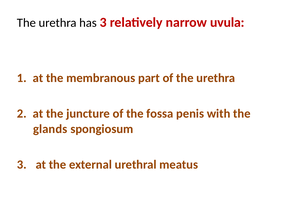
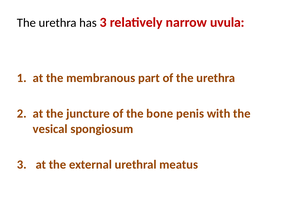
fossa: fossa -> bone (160, 114)
glands: glands -> vesical (50, 129)
